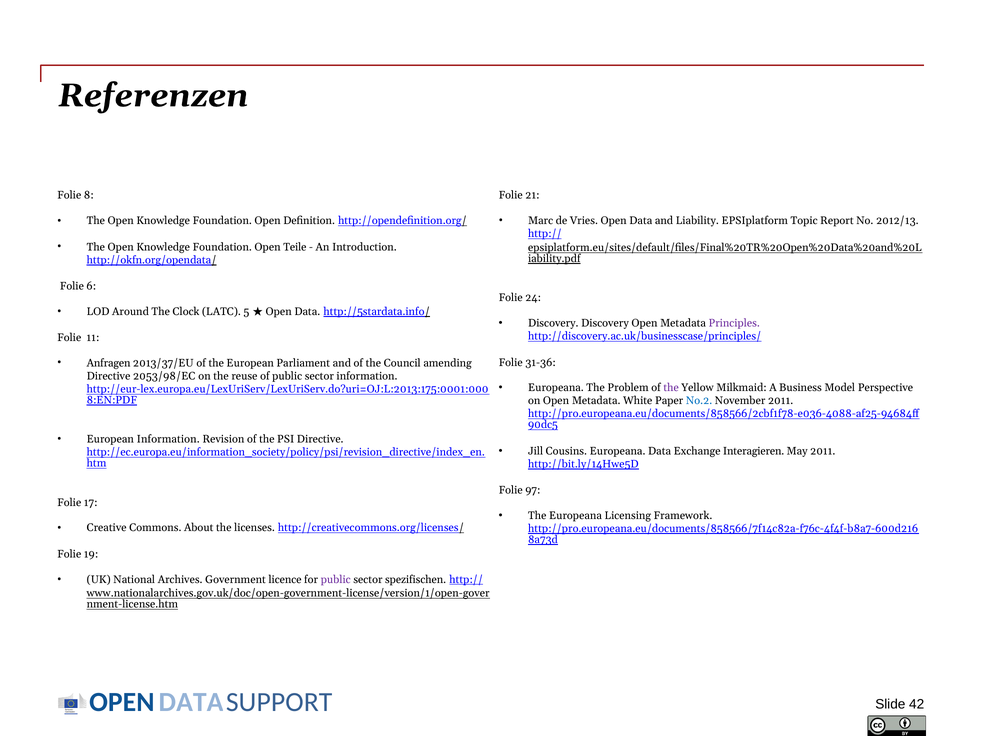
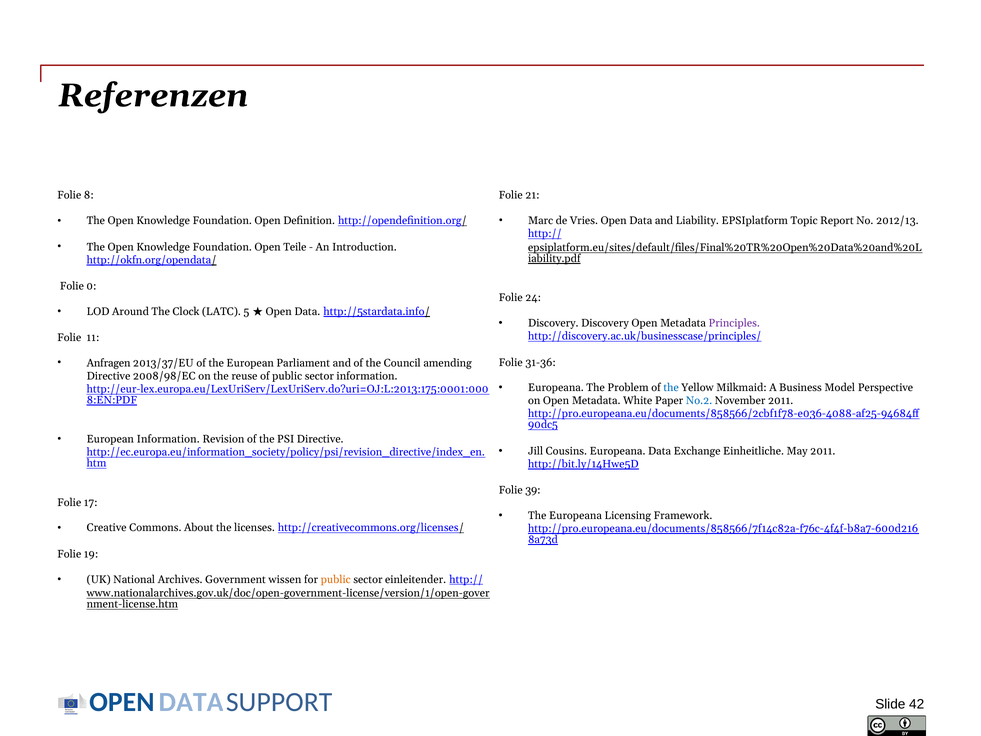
6: 6 -> 0 (91, 286)
2053/98/EC: 2053/98/EC -> 2008/98/EC (164, 376)
the colour: purple -> blue (671, 388)
Interagieren: Interagieren -> Einheitliche (754, 451)
97: 97 -> 39 (533, 490)
licence: licence -> wissen (285, 579)
public colour: purple -> orange (336, 579)
spezifischen: spezifischen -> einleitender (416, 579)
